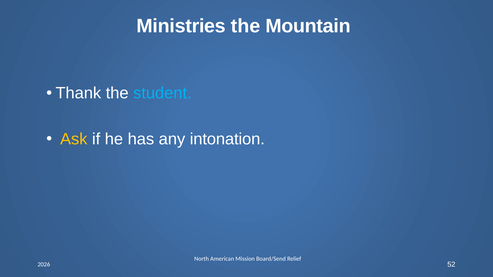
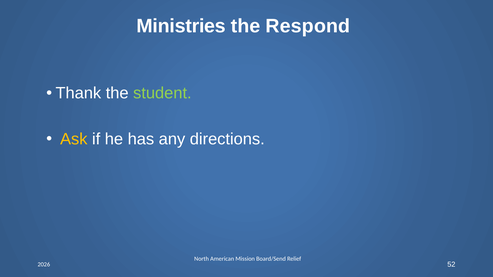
Mountain: Mountain -> Respond (308, 26)
student colour: light blue -> light green (162, 93)
intonation: intonation -> directions (227, 139)
